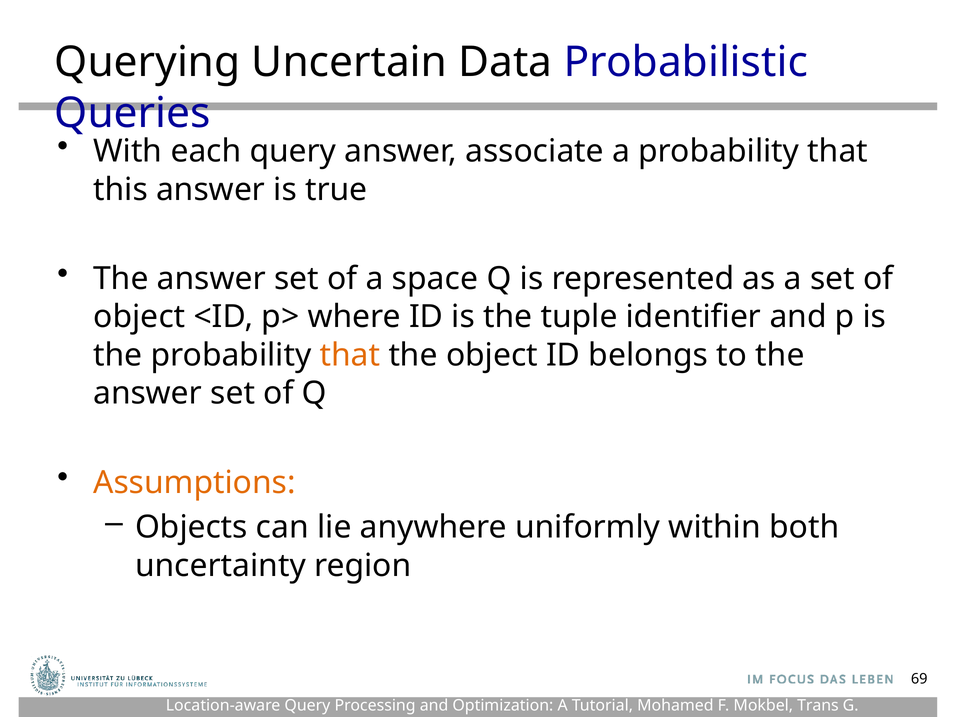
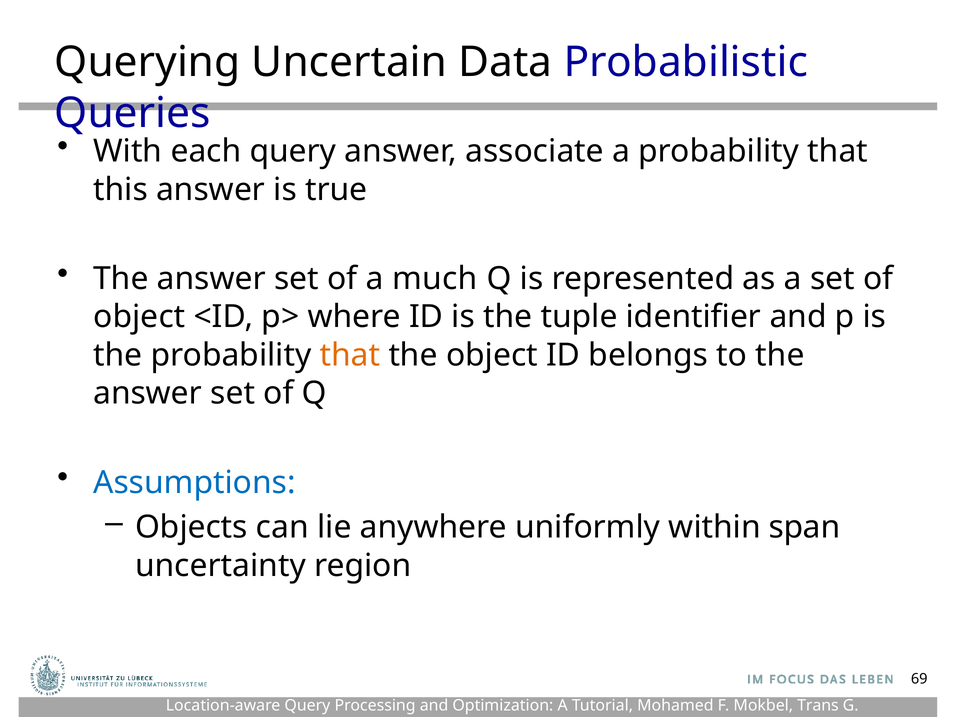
space: space -> much (435, 279)
Assumptions colour: orange -> blue (194, 483)
both: both -> span (804, 527)
